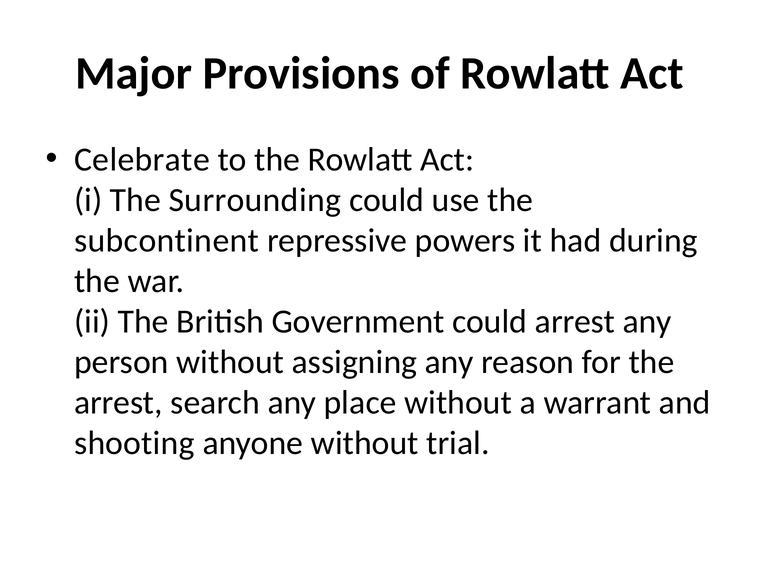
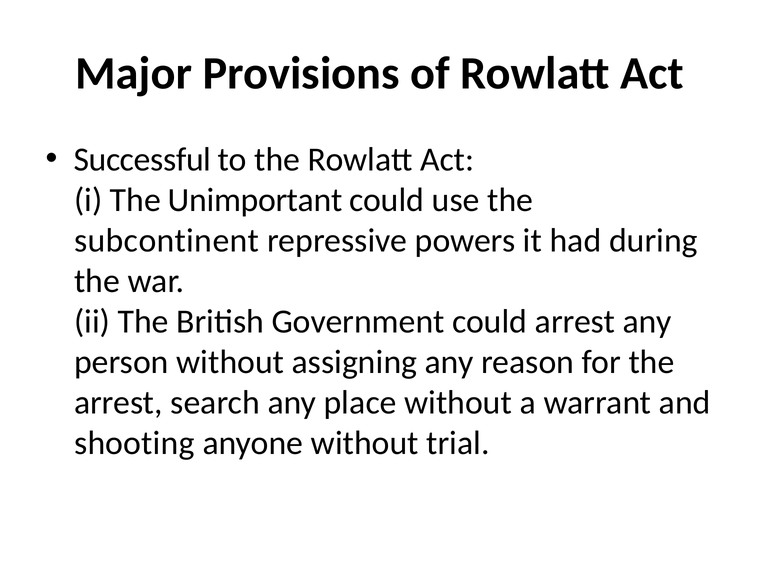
Celebrate: Celebrate -> Successful (142, 159)
Surrounding: Surrounding -> Unimportant (255, 200)
